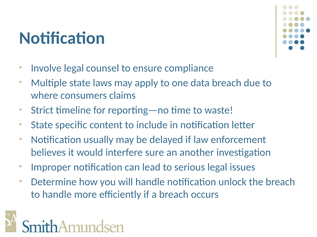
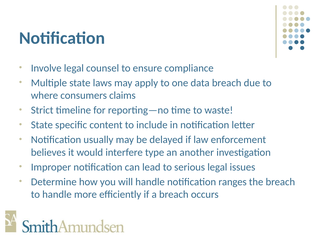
sure: sure -> type (155, 153)
unlock: unlock -> ranges (233, 182)
